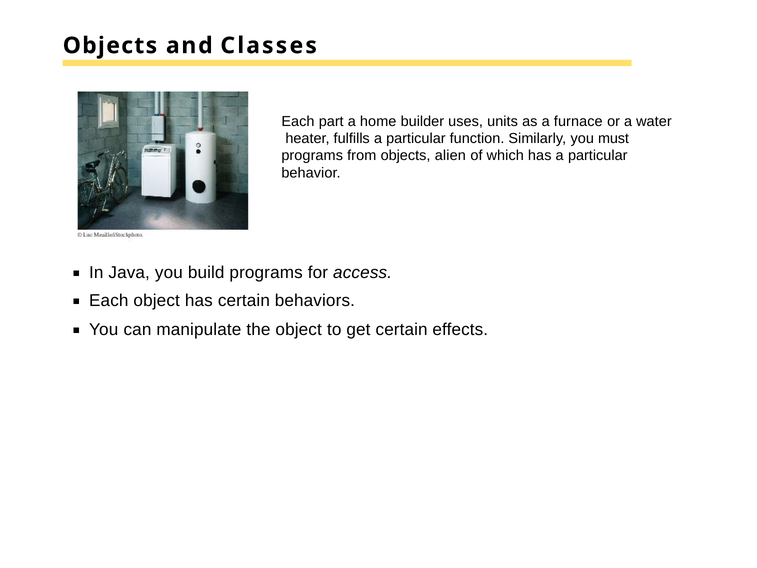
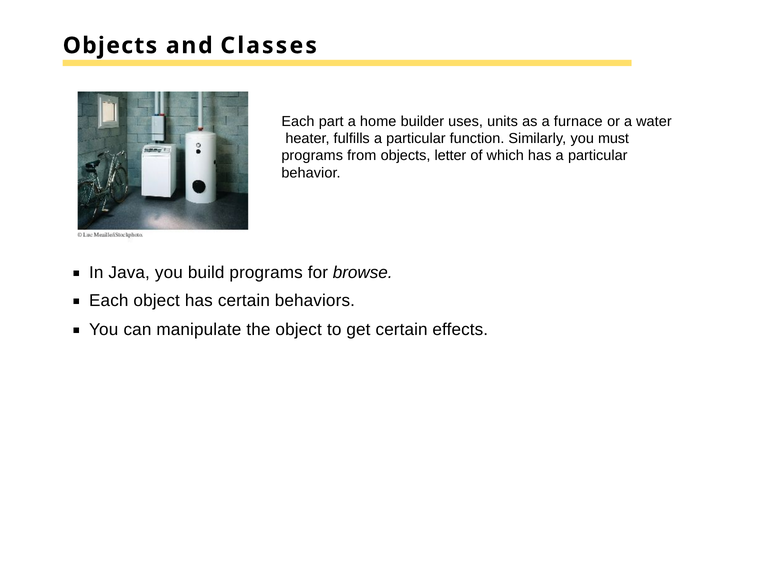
alien: alien -> letter (450, 156)
access: access -> browse (363, 272)
